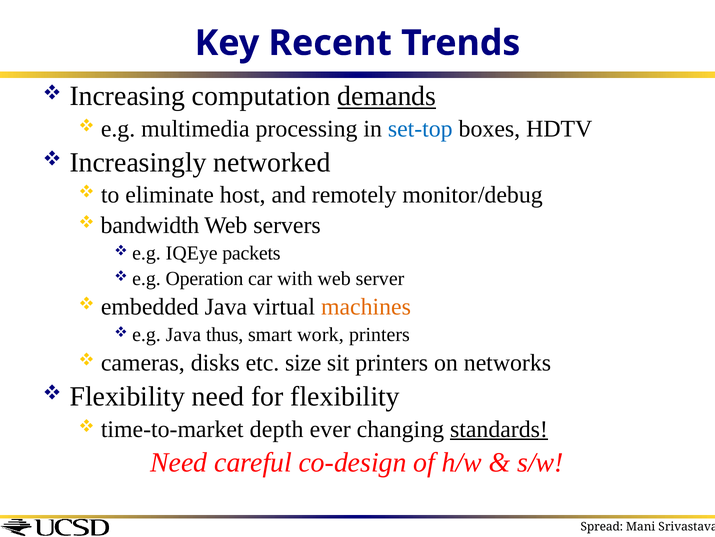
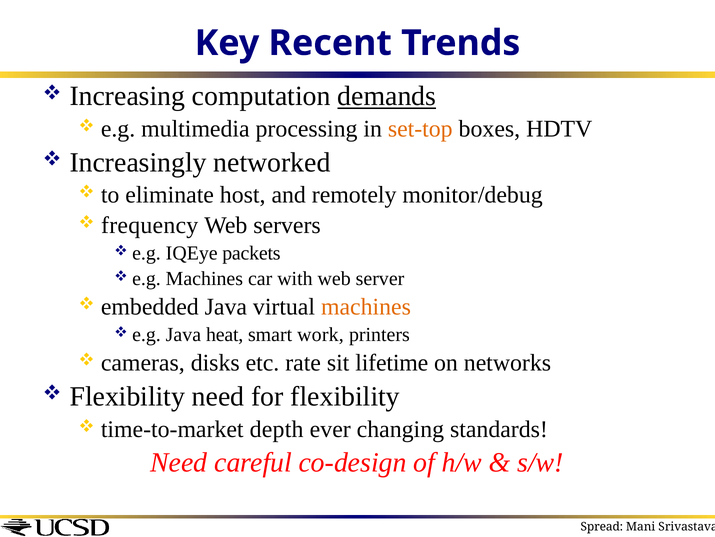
set-top colour: blue -> orange (420, 129)
bandwidth: bandwidth -> frequency (150, 225)
e.g Operation: Operation -> Machines (204, 278)
thus: thus -> heat (225, 334)
size: size -> rate (303, 362)
sit printers: printers -> lifetime (392, 362)
standards underline: present -> none (499, 429)
